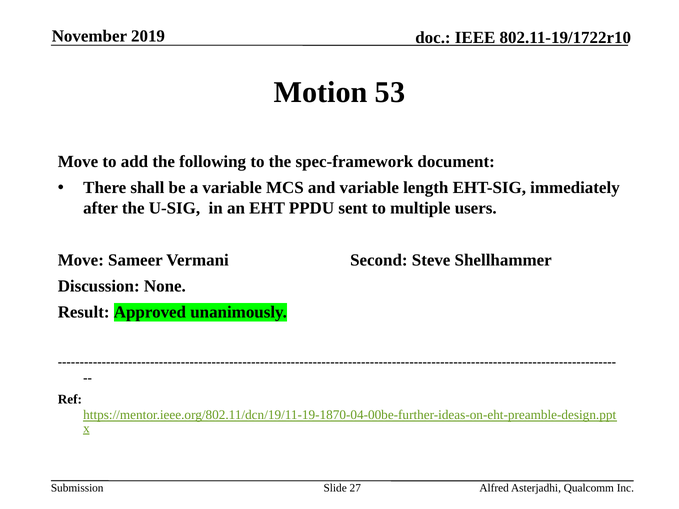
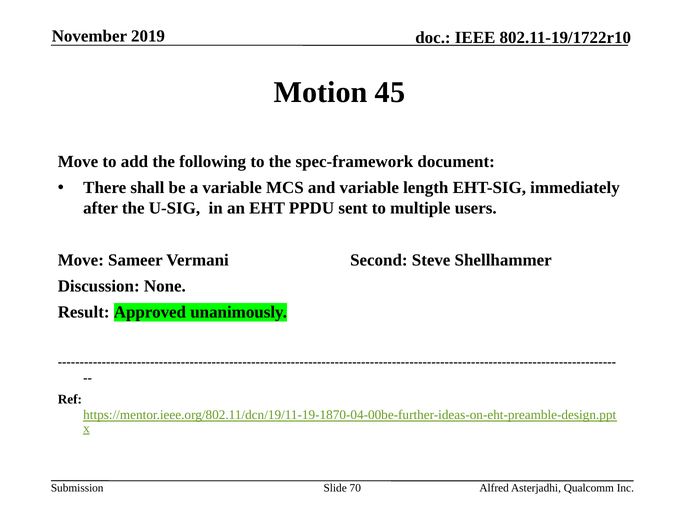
53: 53 -> 45 (390, 93)
27: 27 -> 70 (355, 488)
